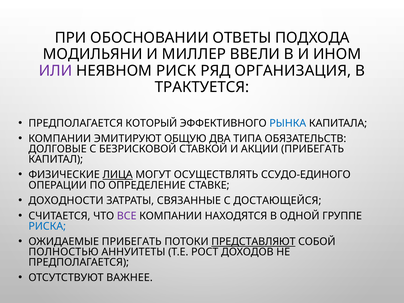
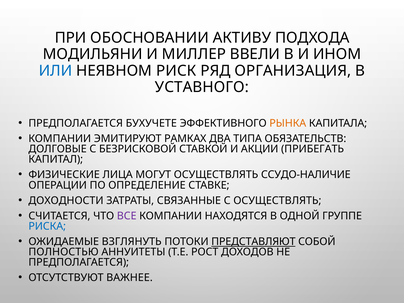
ОТВЕТЫ: ОТВЕТЫ -> АКТИВУ (242, 38)
ИЛИ colour: purple -> blue (56, 71)
ТРАКТУЕТСЯ: ТРАКТУЕТСЯ -> УСТАВНОГО (202, 87)
КОТОРЫЙ: КОТОРЫЙ -> БУХУЧЕТЕ (151, 123)
РЫНКА colour: blue -> orange (288, 123)
ОБЩУЮ: ОБЩУЮ -> РАМКАХ (185, 139)
ЛИЦА underline: present -> none (118, 175)
ССУДО-ЕДИНОГО: ССУДО-ЕДИНОГО -> ССУДО-НАЛИЧИЕ (306, 175)
С ДОСТАЮЩЕЙСЯ: ДОСТАЮЩЕЙСЯ -> ОСУЩЕСТВЛЯТЬ (277, 201)
ОЖИДАЕМЫЕ ПРИБЕГАТЬ: ПРИБЕГАТЬ -> ВЗГЛЯНУТЬ (132, 242)
